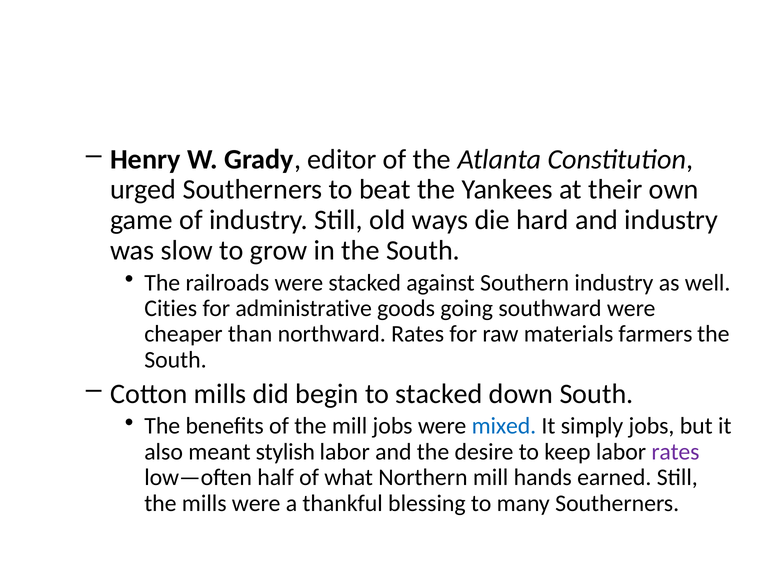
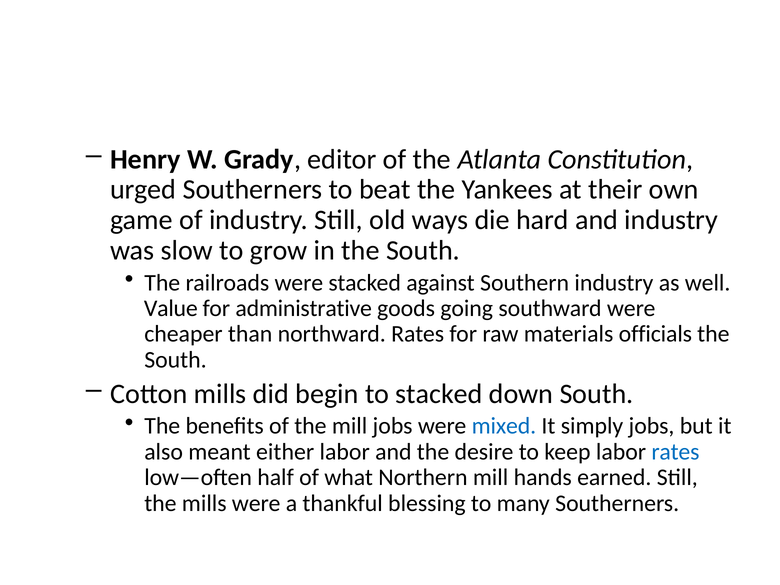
Cities: Cities -> Value (171, 308)
farmers: farmers -> officials (655, 334)
stylish: stylish -> either (285, 452)
rates colour: purple -> blue (675, 452)
